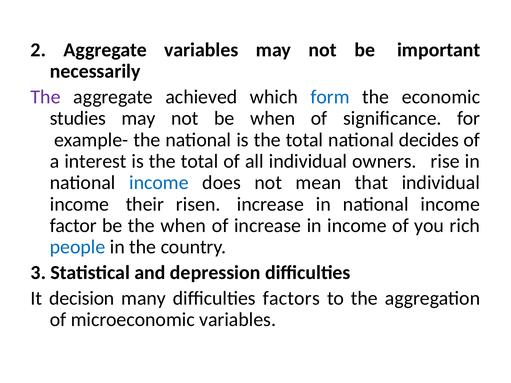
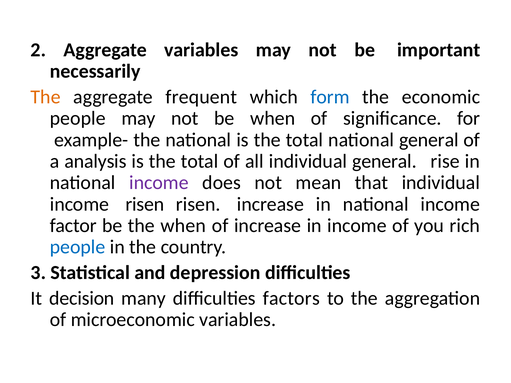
The colour: purple -> orange (46, 97)
achieved: achieved -> frequent (201, 97)
studies: studies -> people (78, 118)
national decides: decides -> general (429, 140)
interest: interest -> analysis (95, 161)
individual owners: owners -> general (384, 161)
income colour: blue -> purple (159, 183)
income their: their -> risen (145, 204)
